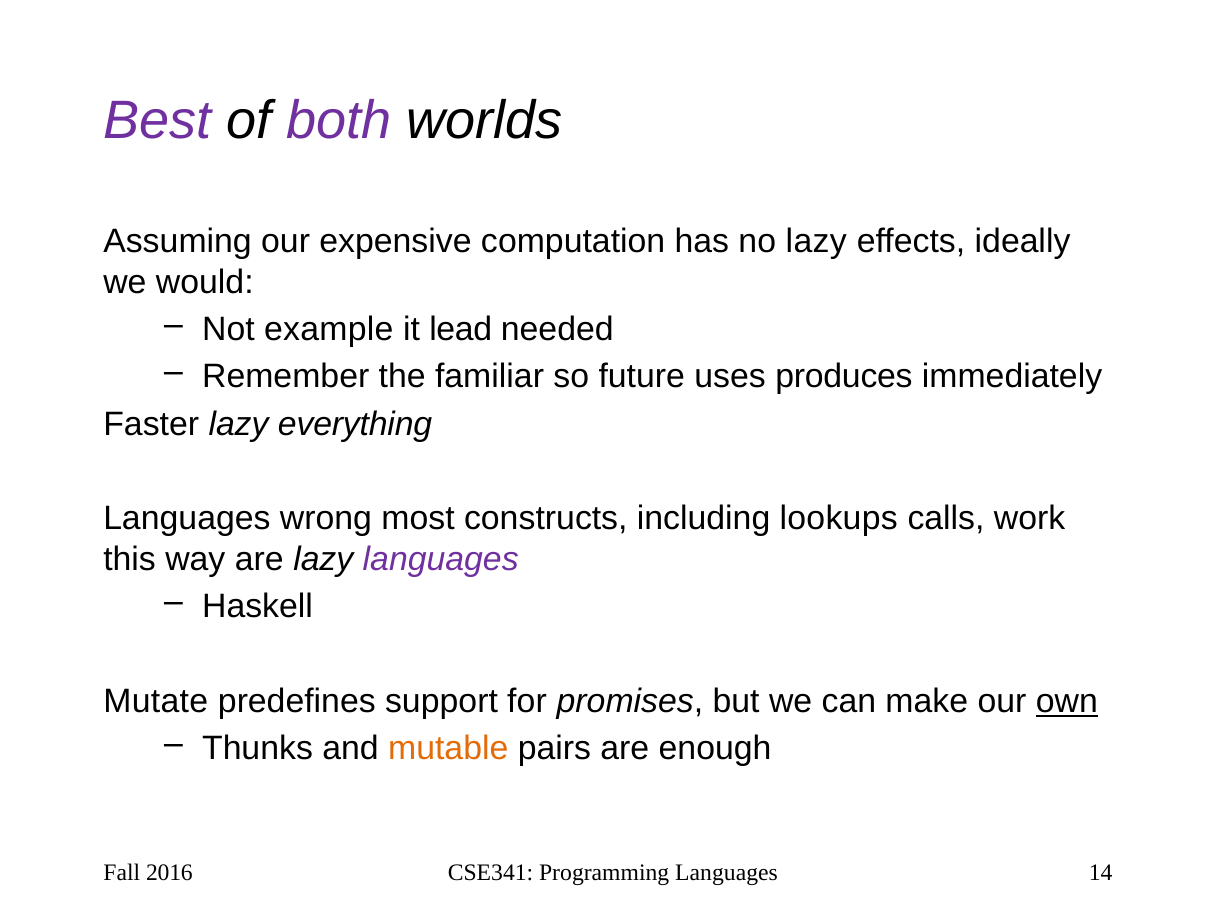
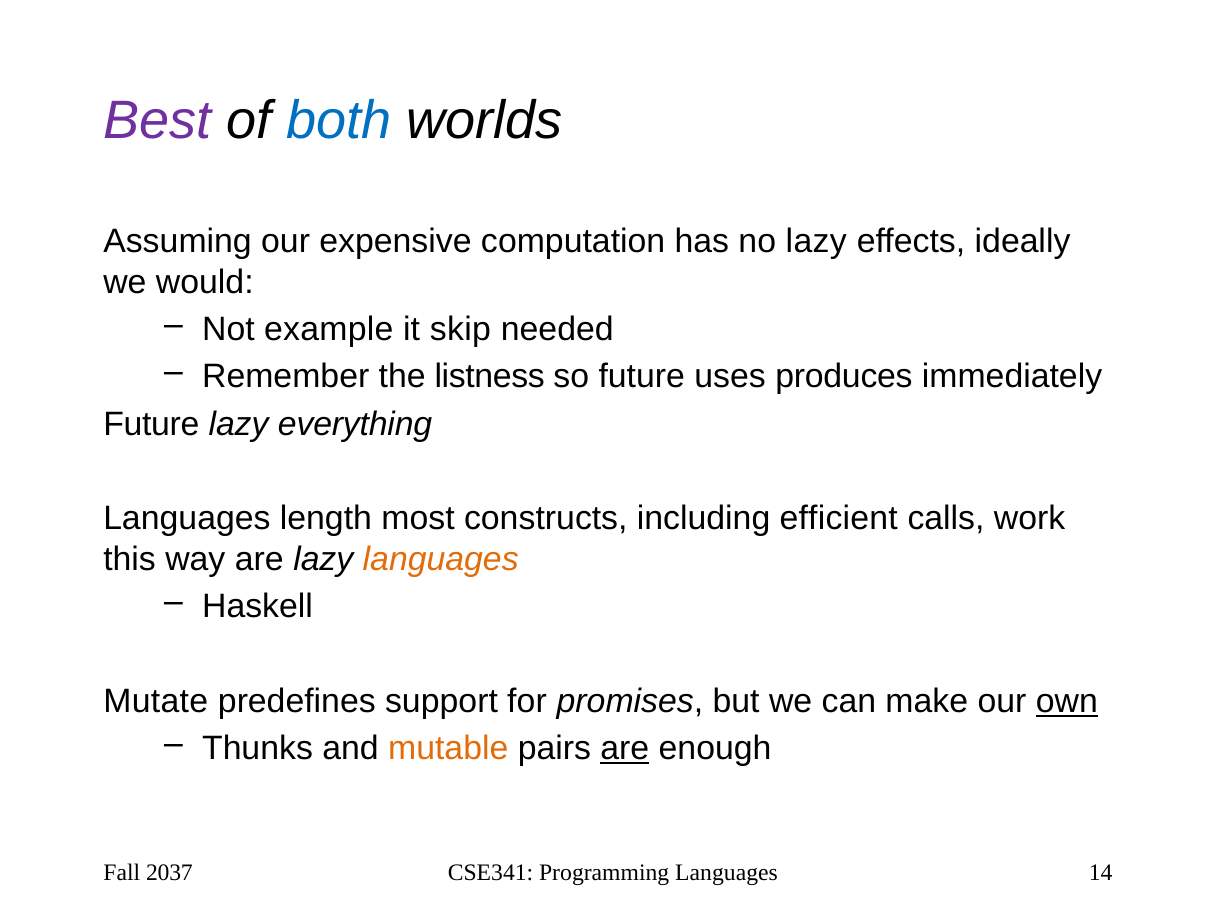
both colour: purple -> blue (339, 120)
lead: lead -> skip (460, 329)
familiar: familiar -> listness (490, 377)
Faster: Faster -> Future (151, 424)
wrong: wrong -> length (326, 519)
lookups: lookups -> efficient (839, 519)
languages colour: purple -> orange (441, 559)
are underline: none -> present (625, 748)
2016: 2016 -> 2037 (169, 873)
